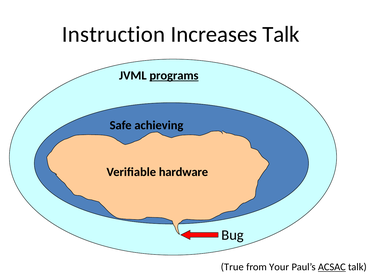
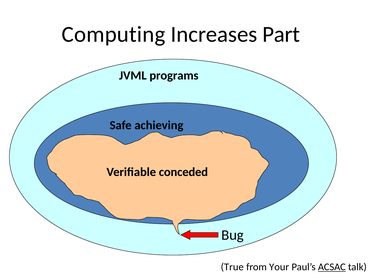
Instruction: Instruction -> Computing (114, 34)
Increases Talk: Talk -> Part (281, 34)
programs underline: present -> none (174, 76)
hardware: hardware -> conceded (183, 172)
